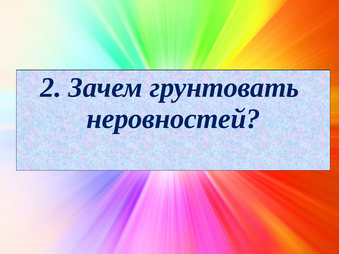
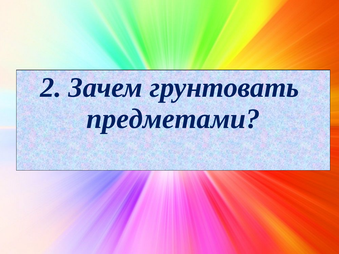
неровностей: неровностей -> предметами (173, 119)
